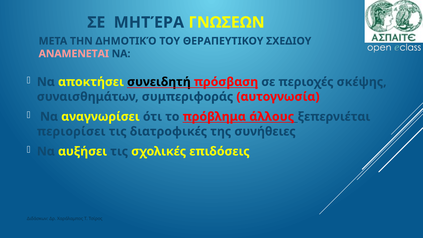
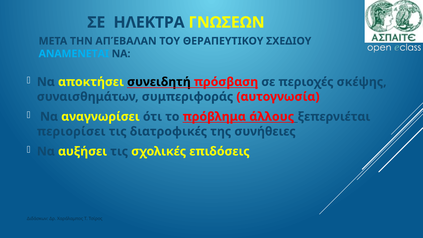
ΜΗΤΈΡΑ: ΜΗΤΈΡΑ -> ΗΛΕΚΤΡΑ (149, 22)
ΔΗΜΟΤΙΚΌ: ΔΗΜΟΤΙΚΌ -> ΑΠΈΒΑΛΑΝ (126, 41)
ΑΝΑΜΕΝΕΤΑΙ colour: pink -> light blue (74, 54)
